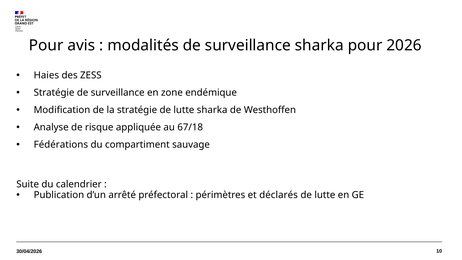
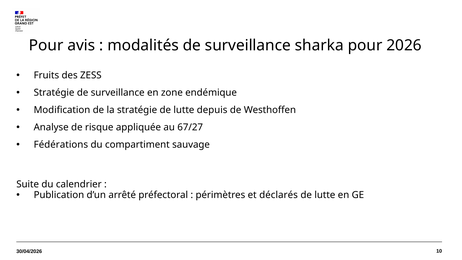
Haies: Haies -> Fruits (46, 75)
lutte sharka: sharka -> depuis (212, 110)
67/18: 67/18 -> 67/27 (190, 127)
